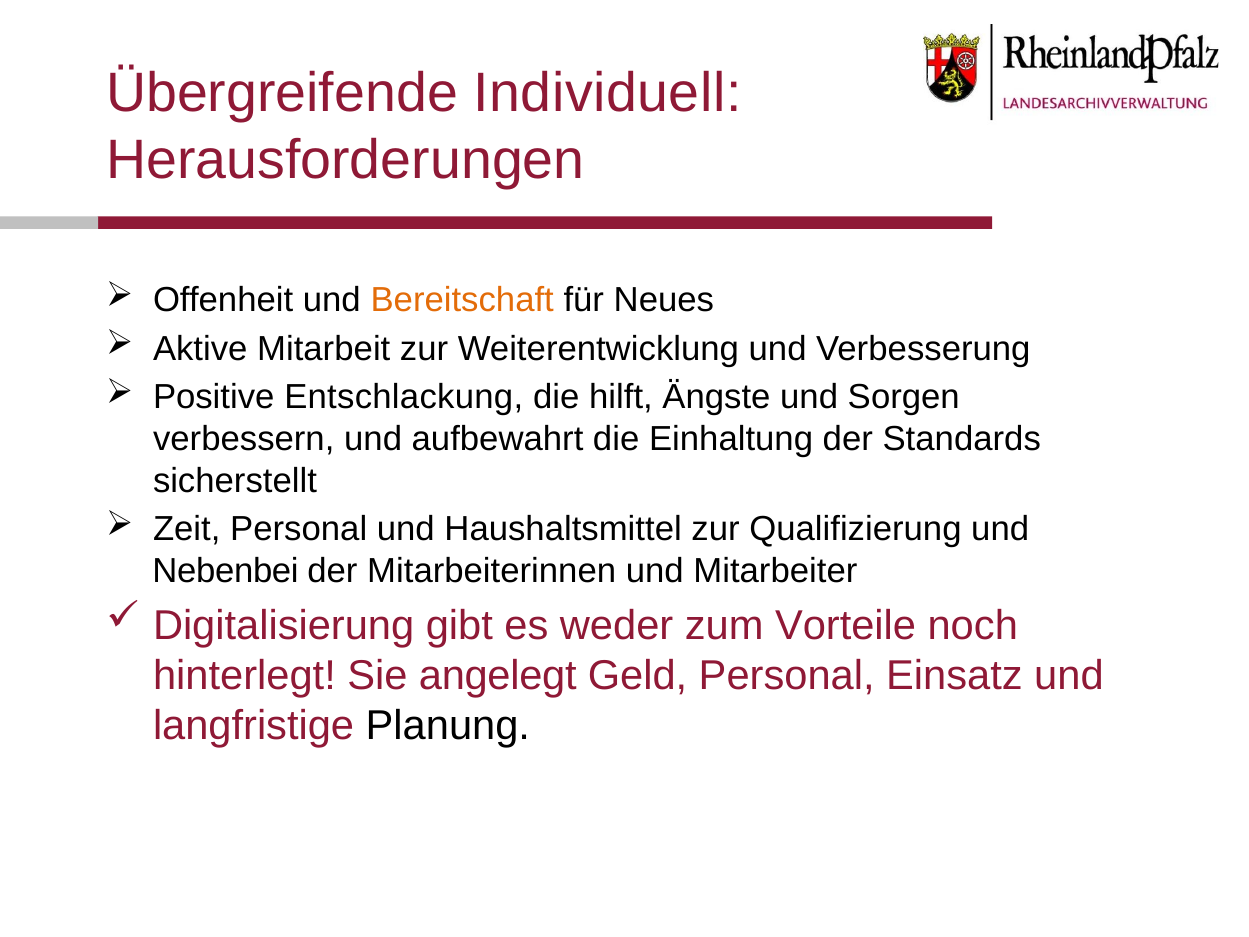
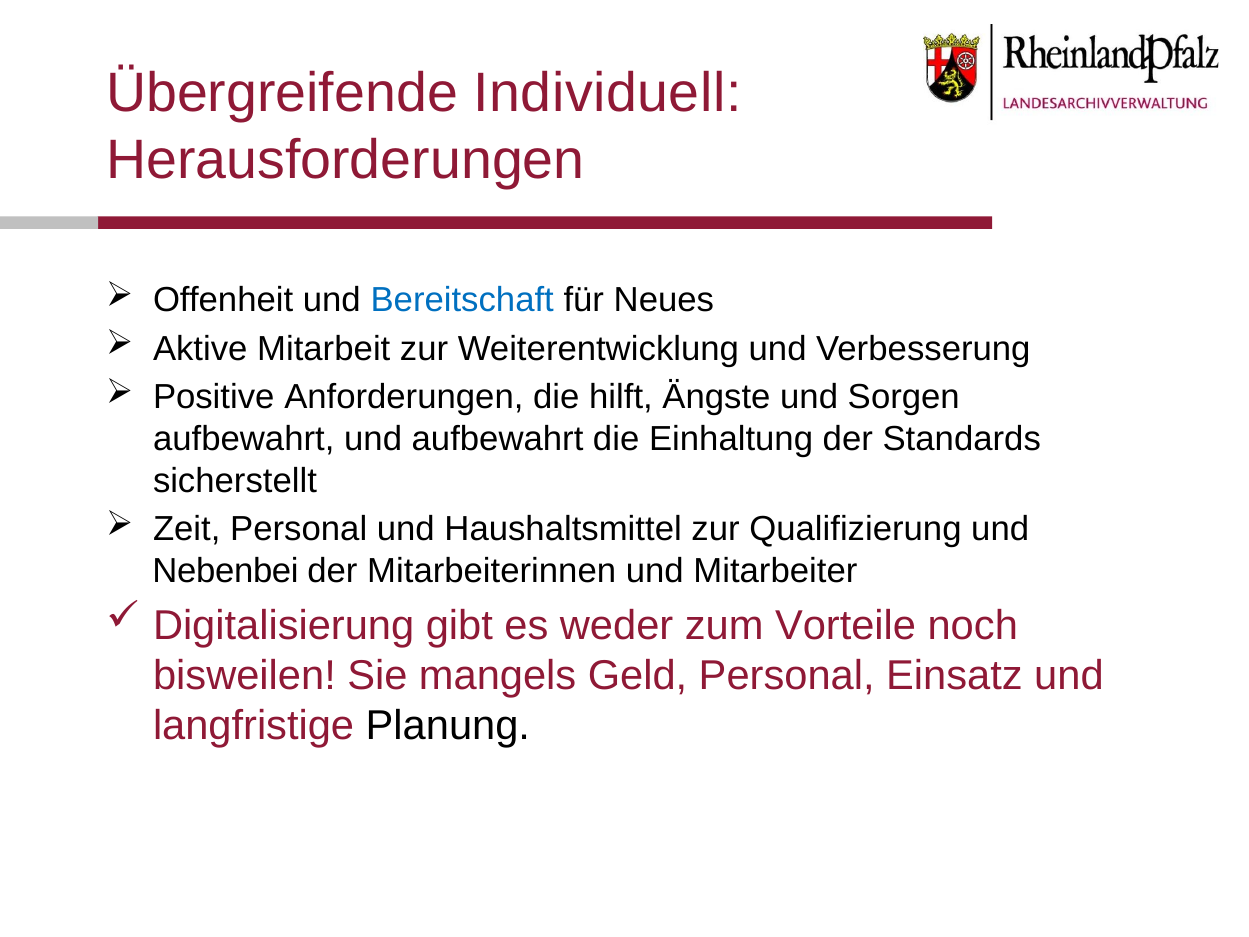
Bereitschaft colour: orange -> blue (462, 300)
Entschlackung: Entschlackung -> Anforderungen (404, 397)
verbessern: verbessern -> aufbewahrt (244, 439)
hinterlegt: hinterlegt -> bisweilen (244, 675)
angelegt: angelegt -> mangels (498, 675)
